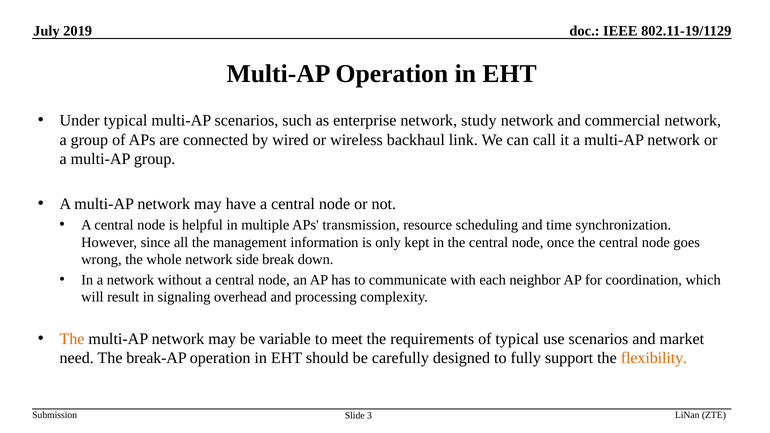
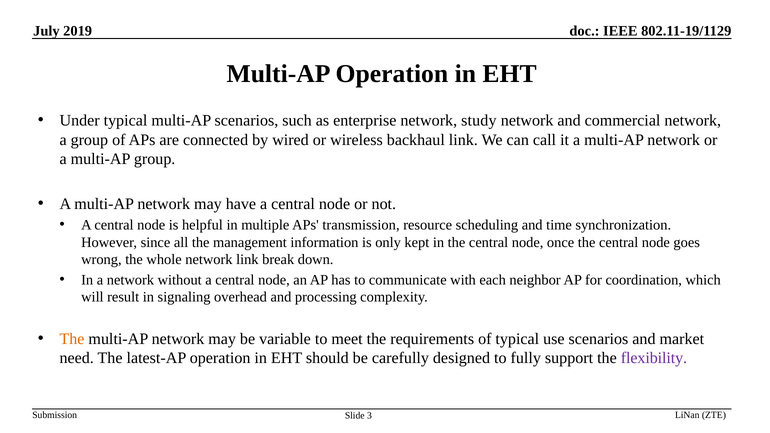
network side: side -> link (247, 260)
break-AP: break-AP -> latest-AP (156, 358)
flexibility colour: orange -> purple (654, 358)
